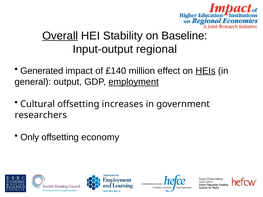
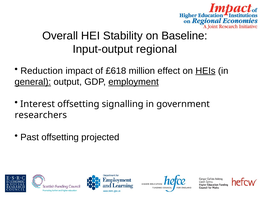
Overall underline: present -> none (60, 36)
Generated: Generated -> Reduction (42, 71)
£140: £140 -> £618 (116, 71)
general underline: none -> present (33, 82)
Cultural: Cultural -> Interest (38, 104)
increases: increases -> signalling (123, 104)
Only: Only -> Past (30, 137)
economy: economy -> projected (100, 137)
